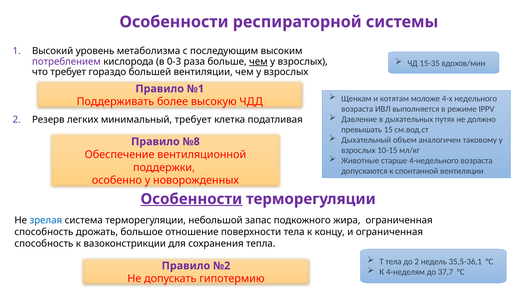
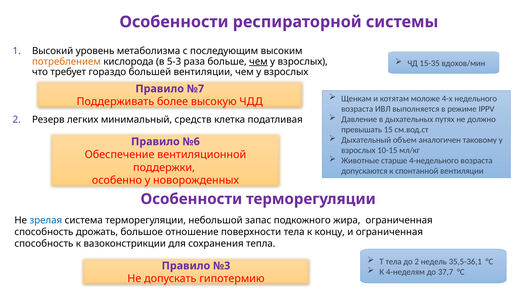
потреблением colour: purple -> orange (66, 61)
0-3: 0-3 -> 5-3 (174, 61)
№1: №1 -> №7 (195, 89)
минимальный требует: требует -> средств (193, 120)
№8: №8 -> №6 (191, 142)
Особенности underline: present -> none (191, 199)
№2: №2 -> №3 (222, 266)
